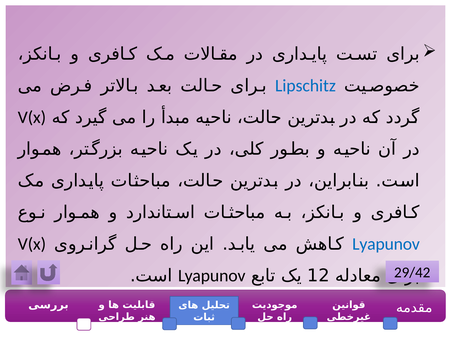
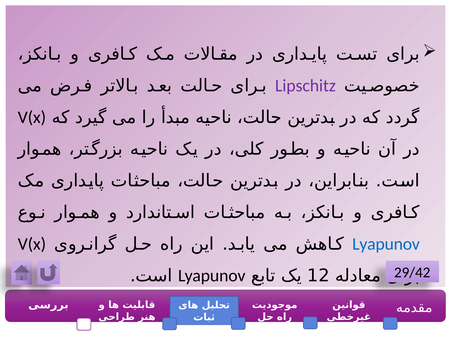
Lipschitz colour: blue -> purple (305, 86)
